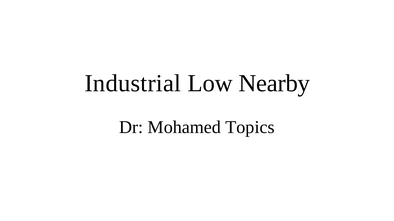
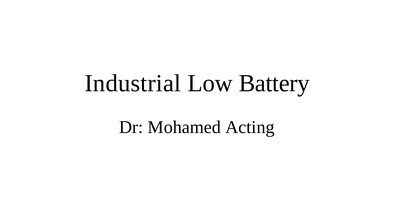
Nearby: Nearby -> Battery (274, 83)
Topics: Topics -> Acting (250, 128)
